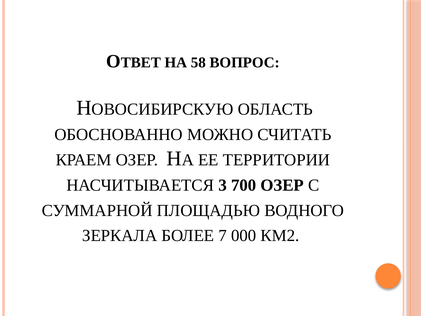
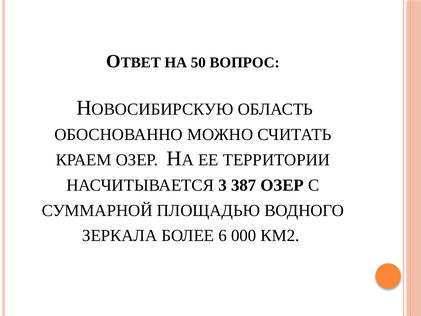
58: 58 -> 50 (198, 63)
700: 700 -> 387 (244, 185)
7: 7 -> 6 (223, 236)
